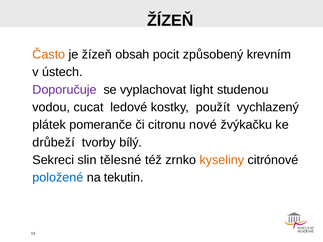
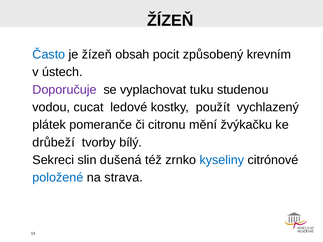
Často colour: orange -> blue (49, 55)
light: light -> tuku (202, 90)
nové: nové -> mění (203, 125)
tělesné: tělesné -> dušená (121, 160)
kyseliny colour: orange -> blue (222, 160)
tekutin: tekutin -> strava (124, 178)
